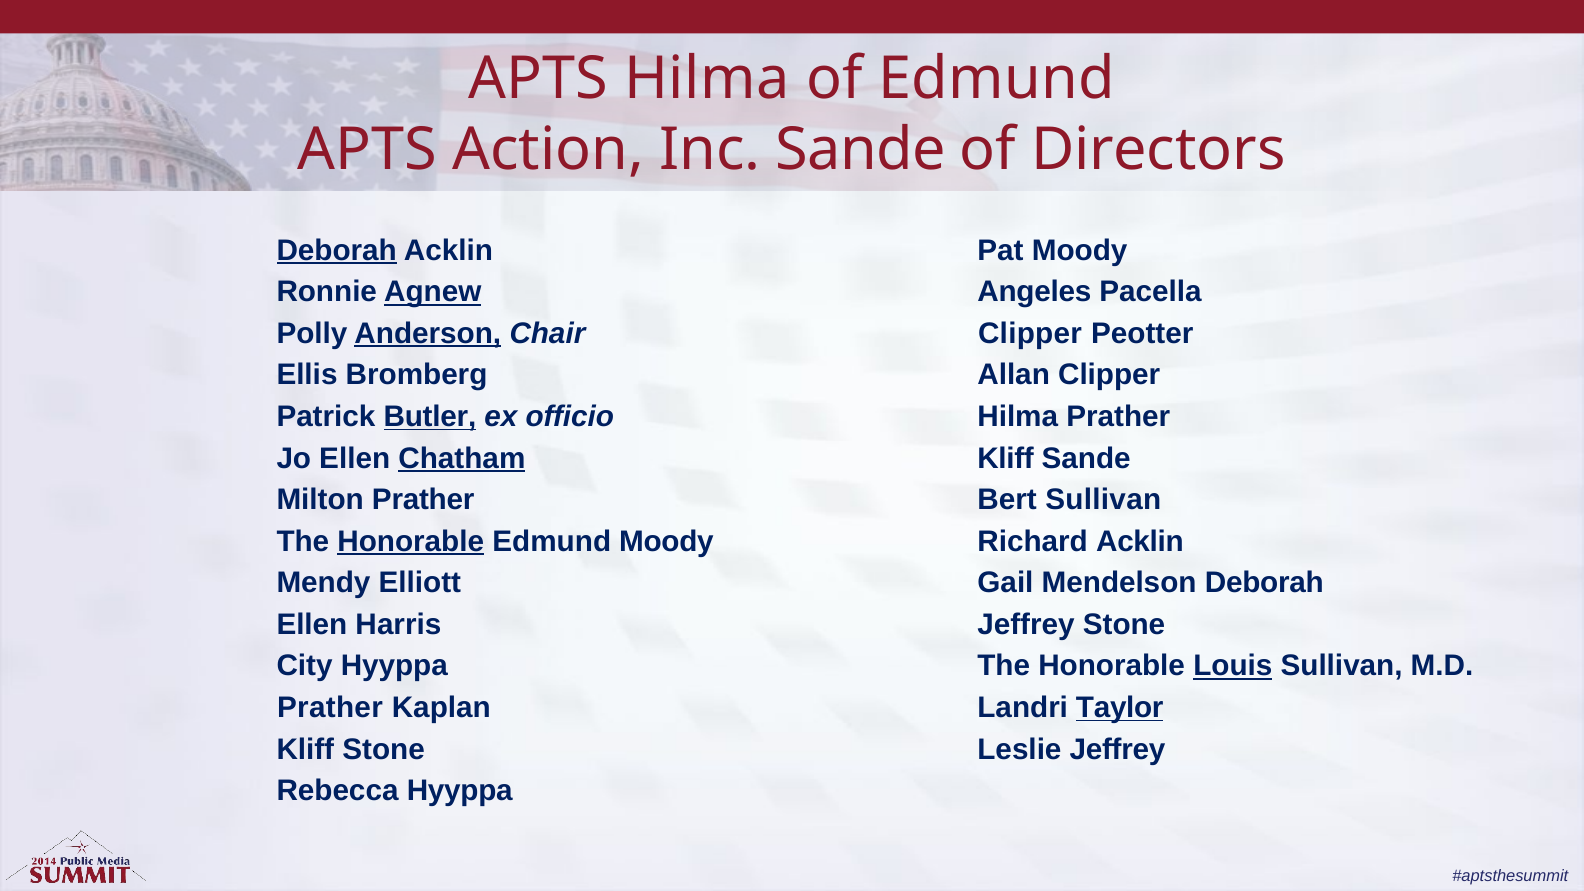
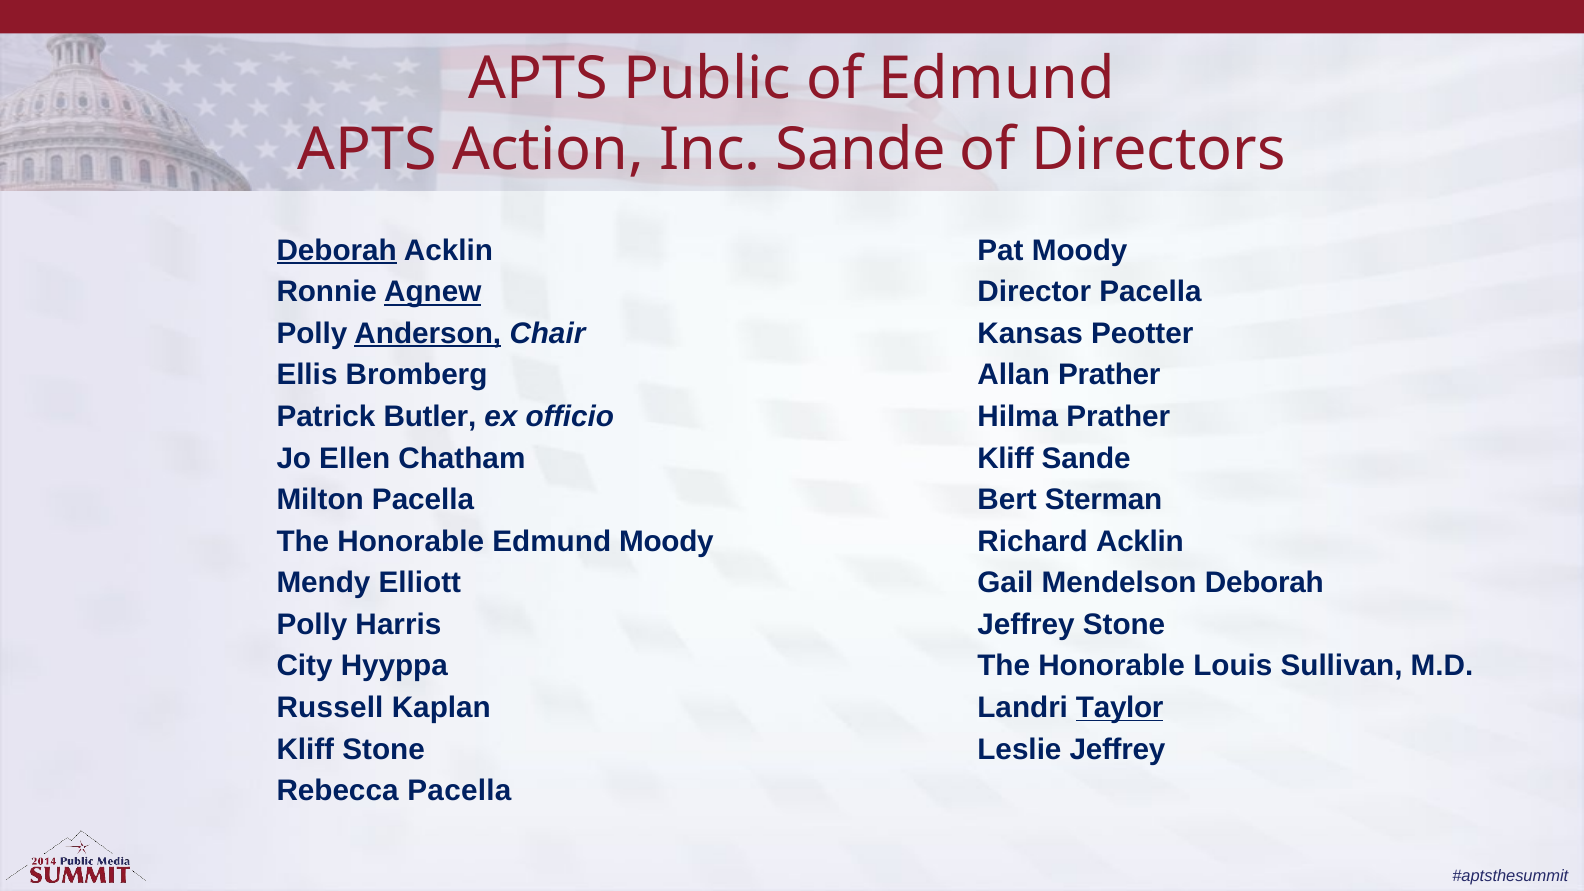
APTS Hilma: Hilma -> Public (707, 78)
Angeles: Angeles -> Director (1034, 292)
Clipper: Clipper -> Kansas (1030, 334)
Allan Clipper: Clipper -> Prather (1109, 375)
Butler underline: present -> none (430, 417)
Chatham underline: present -> none (462, 458)
Milton Prather: Prather -> Pacella (423, 500)
Bert Sullivan: Sullivan -> Sterman (1104, 500)
Honorable underline: present -> none (411, 541)
Ellen: Ellen -> Polly (312, 625)
Louis underline: present -> none (1233, 666)
Prather: Prather -> Russell (330, 708)
Rebecca Hyyppa: Hyyppa -> Pacella (459, 791)
